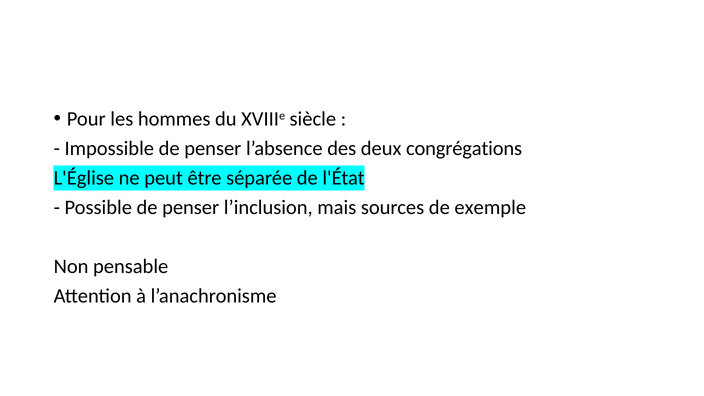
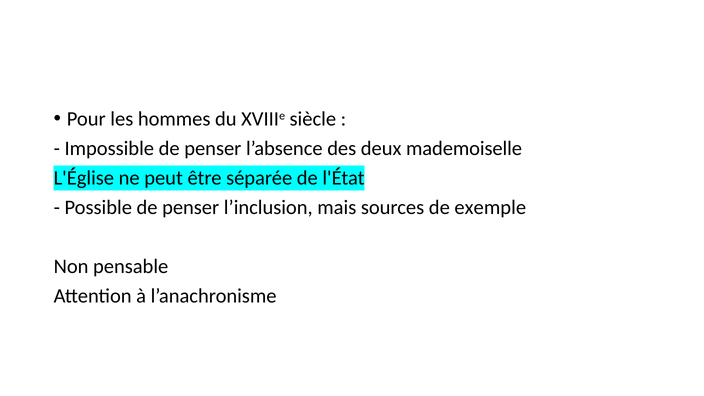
congrégations: congrégations -> mademoiselle (464, 149)
